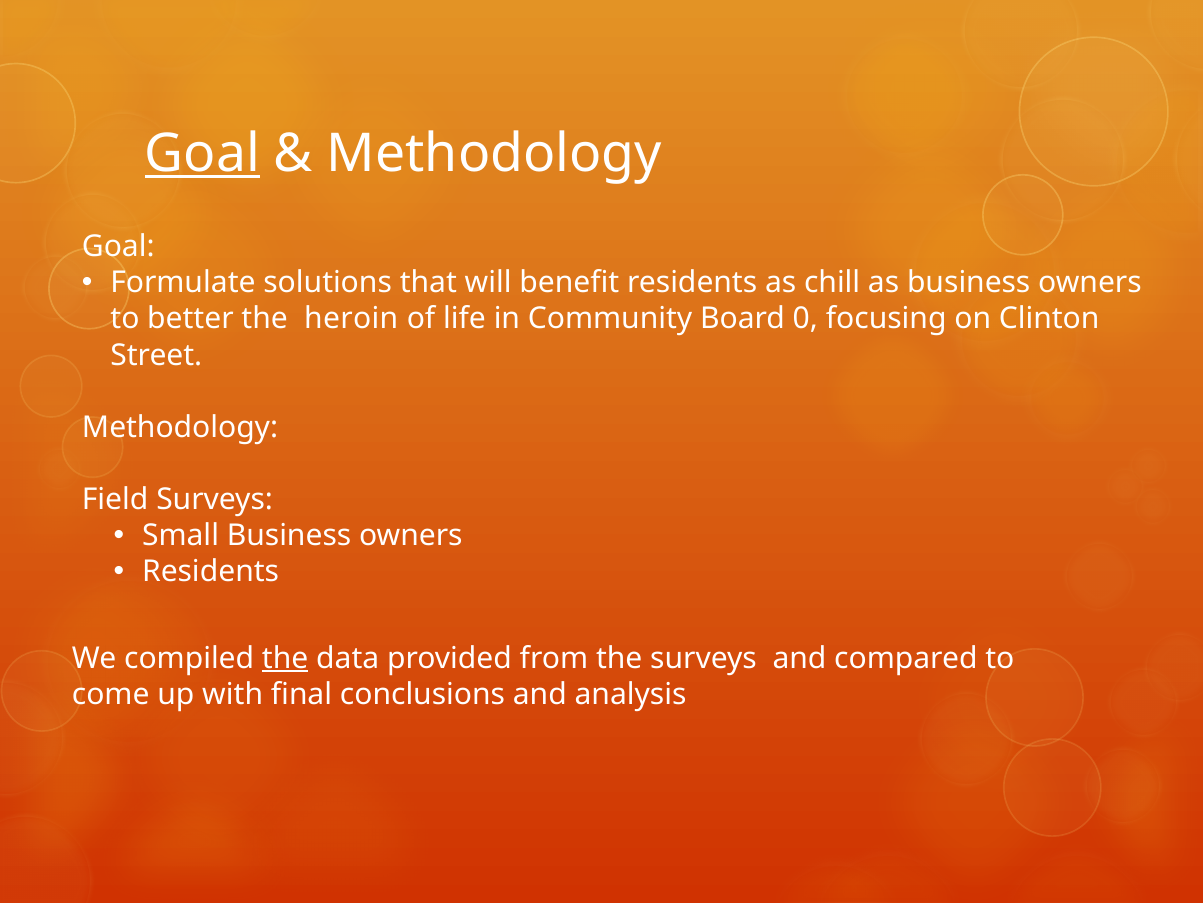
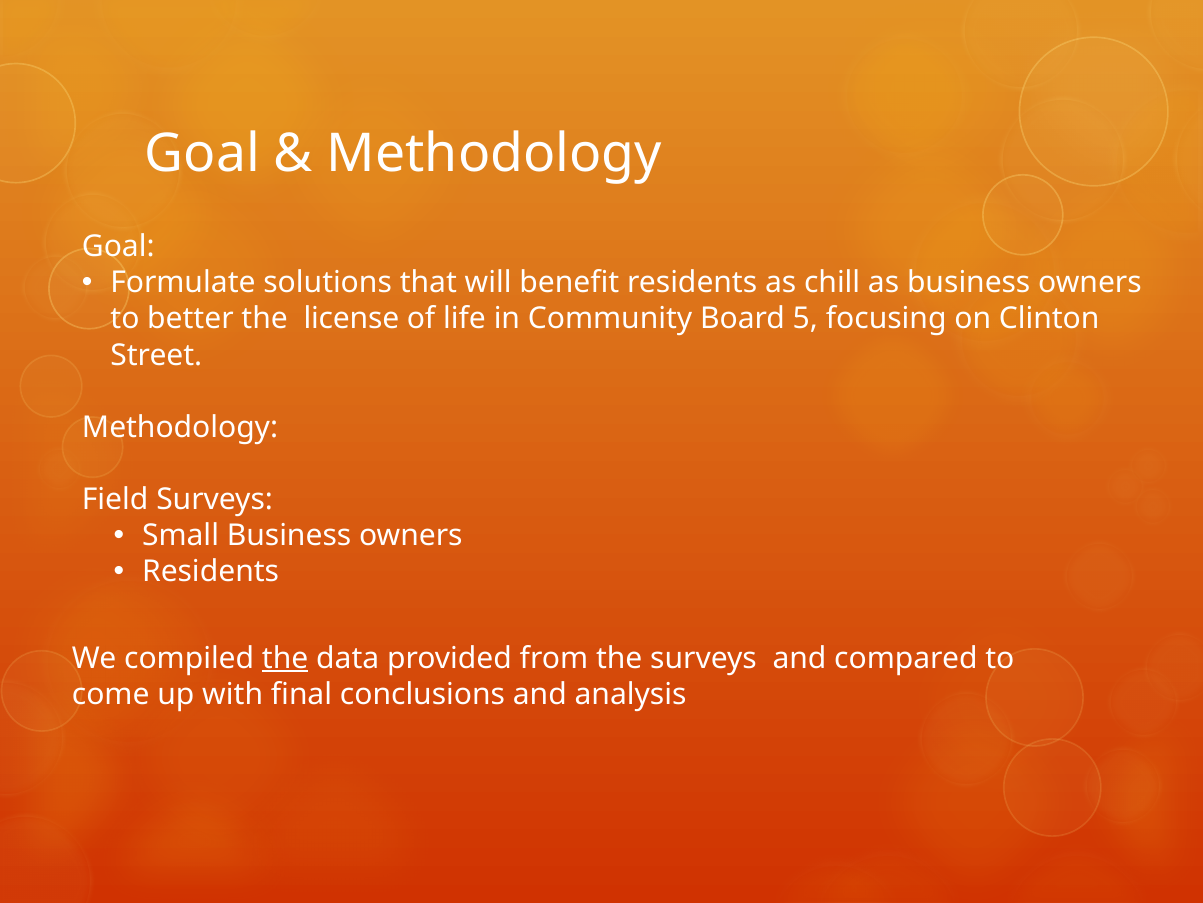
Goal underline: present -> none (202, 153)
heroin: heroin -> license (351, 319)
0: 0 -> 5 (805, 319)
